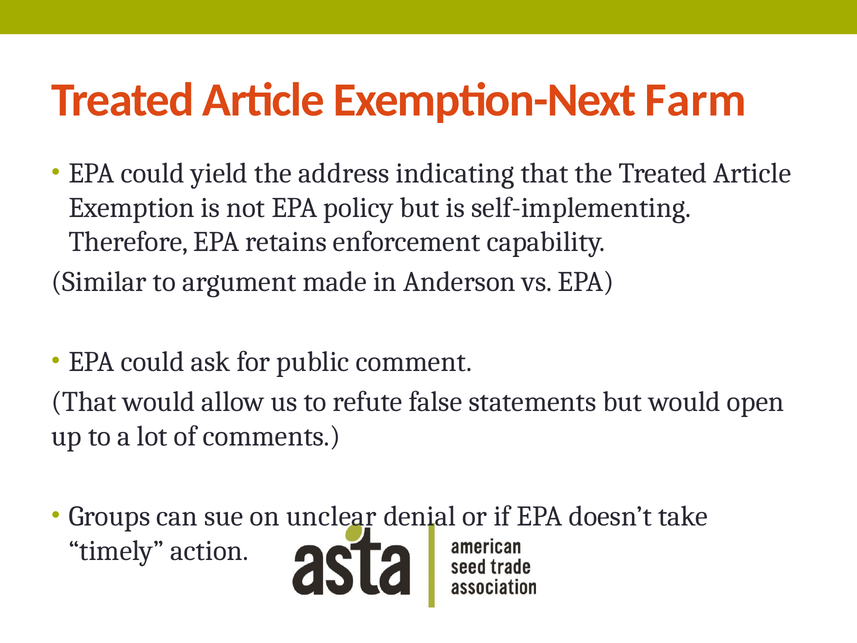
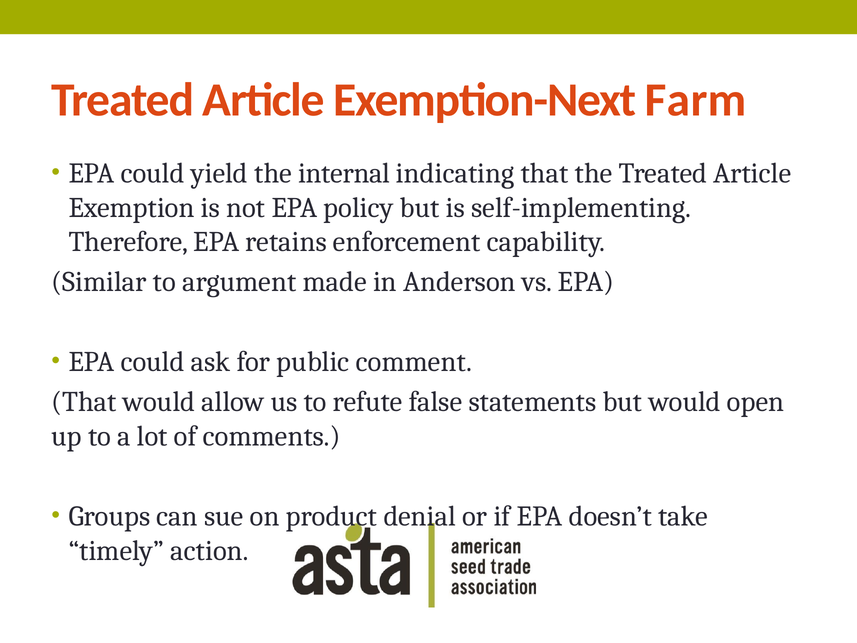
address: address -> internal (344, 173)
unclear: unclear -> product (331, 516)
